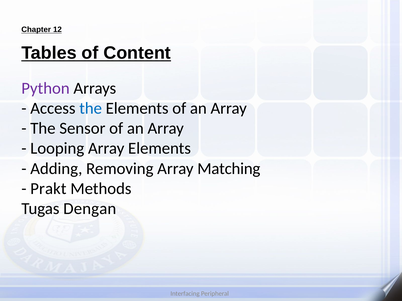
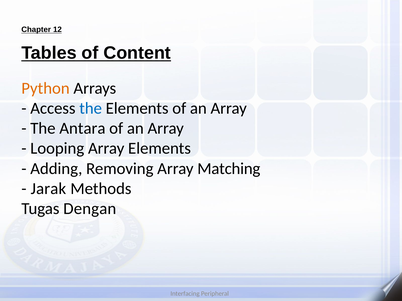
Python colour: purple -> orange (46, 88)
Sensor: Sensor -> Antara (82, 129)
Prakt: Prakt -> Jarak (48, 189)
